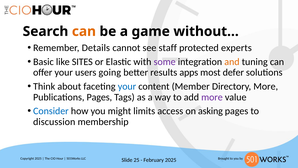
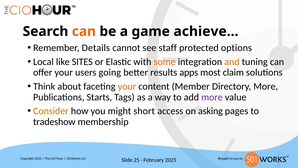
without…: without… -> achieve… (206, 31)
experts: experts -> options (236, 48)
Basic: Basic -> Local (43, 62)
some colour: purple -> orange (165, 62)
defer: defer -> claim (233, 72)
your colour: blue -> orange (127, 86)
Publications Pages: Pages -> Starts (99, 97)
Consider colour: blue -> orange (51, 111)
limits: limits -> short (144, 111)
discussion: discussion -> tradeshow (54, 121)
